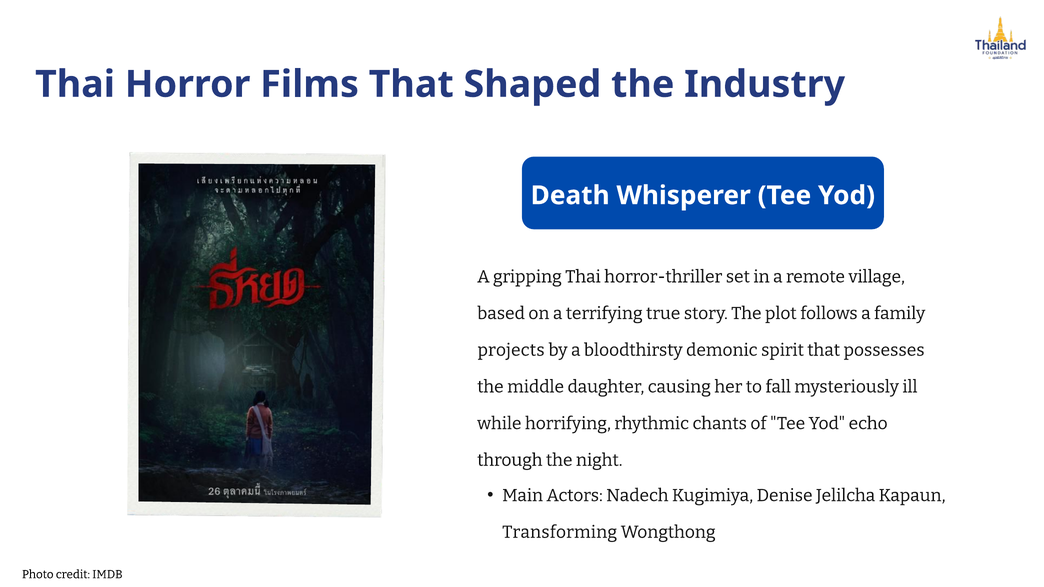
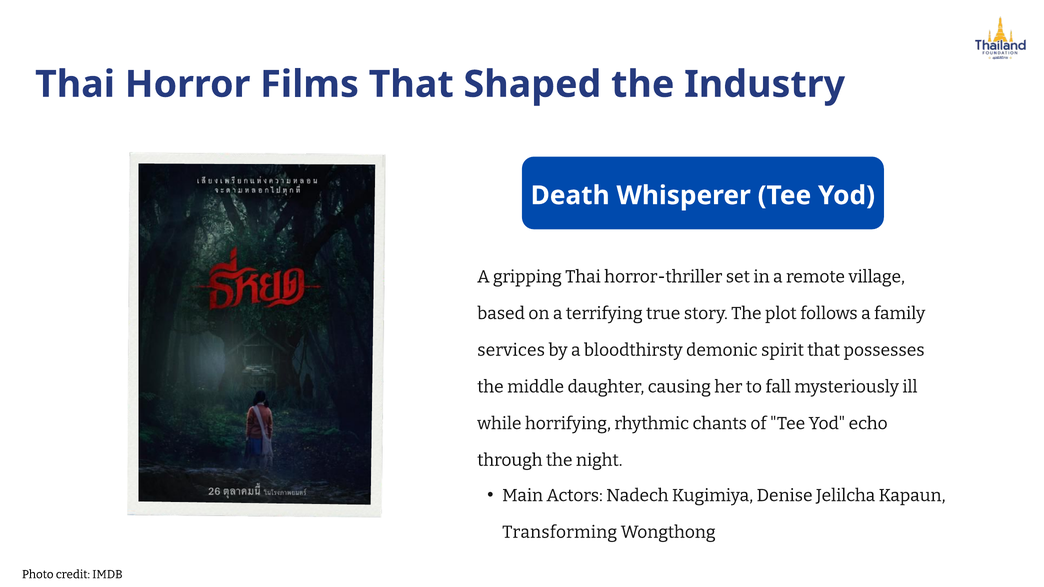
projects: projects -> services (511, 350)
